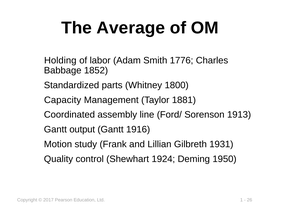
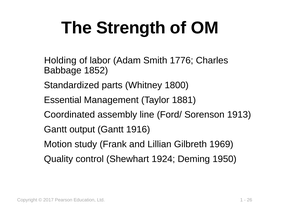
Average: Average -> Strength (131, 28)
Capacity: Capacity -> Essential (63, 100)
1931: 1931 -> 1969 (221, 145)
